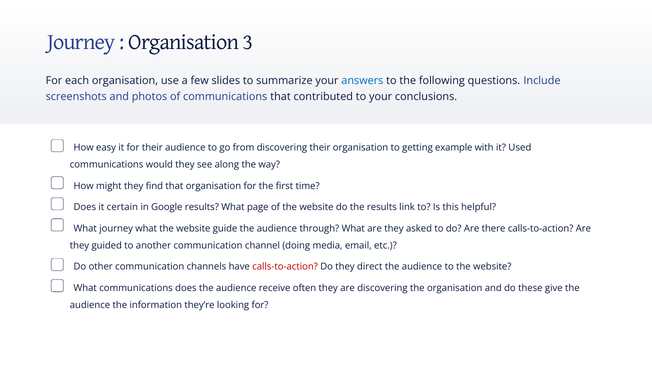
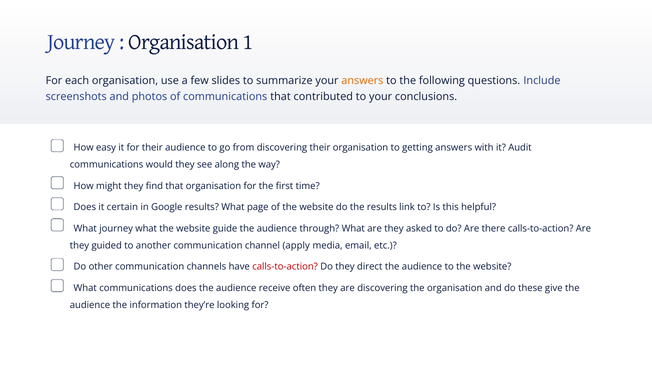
3: 3 -> 1 (248, 42)
answers colour: blue -> orange (362, 80)
getting example: example -> answers (454, 148)
Used: Used -> Audit (520, 148)
doing: doing -> apply (296, 245)
